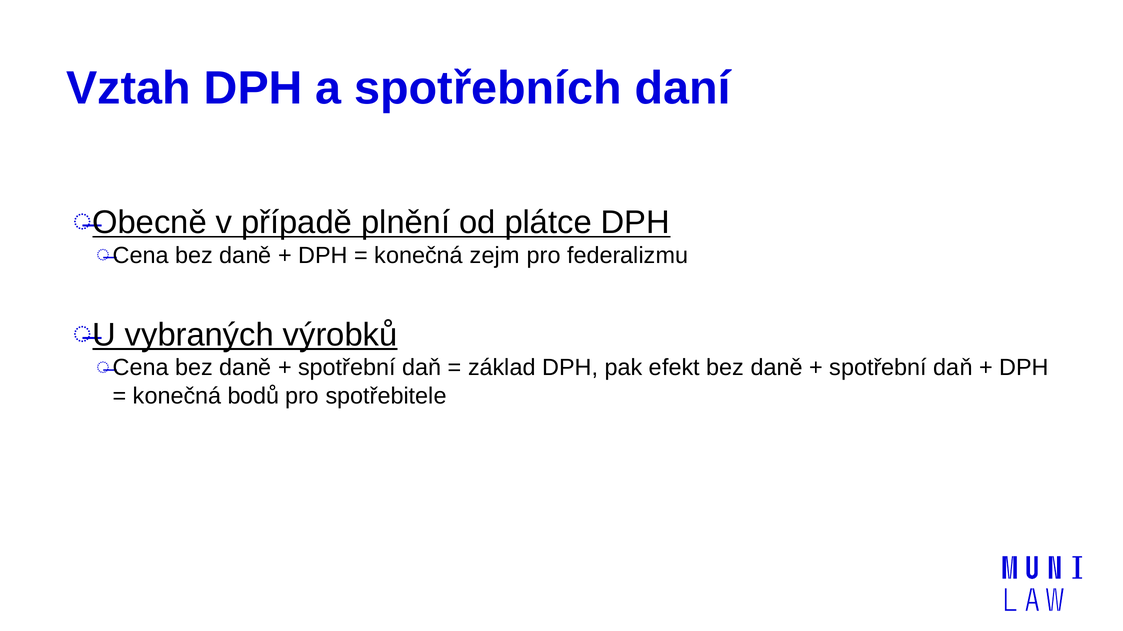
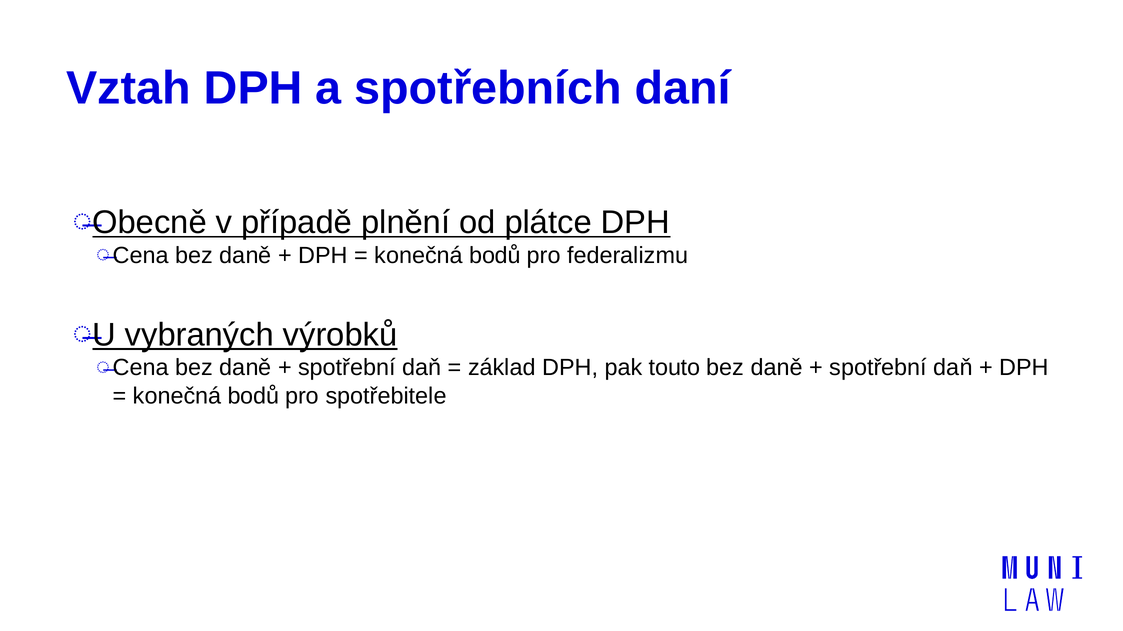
zejm: zejm -> bodů (495, 256)
efekt: efekt -> touto (675, 368)
